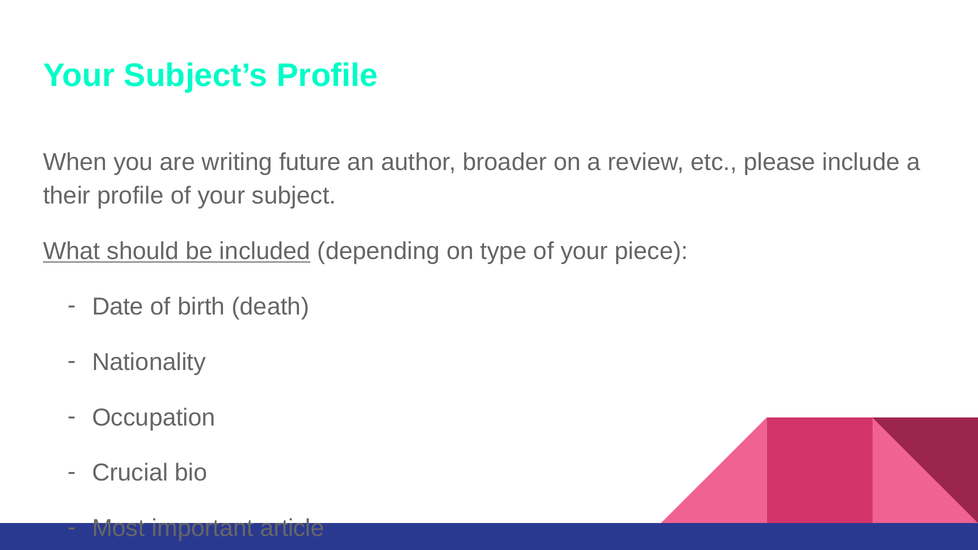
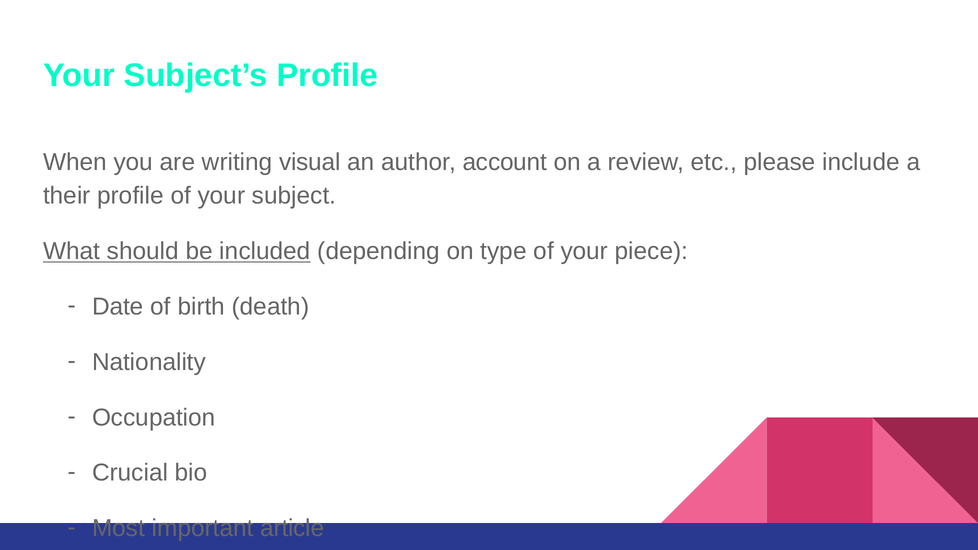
future: future -> visual (310, 162)
broader: broader -> account (505, 162)
